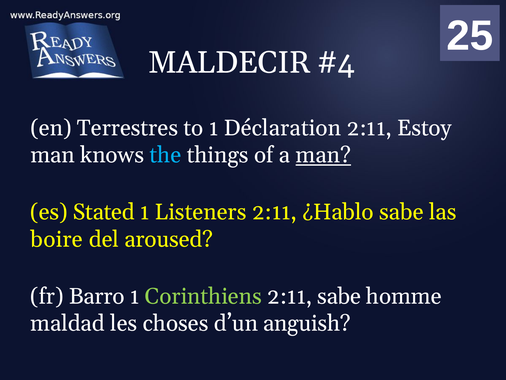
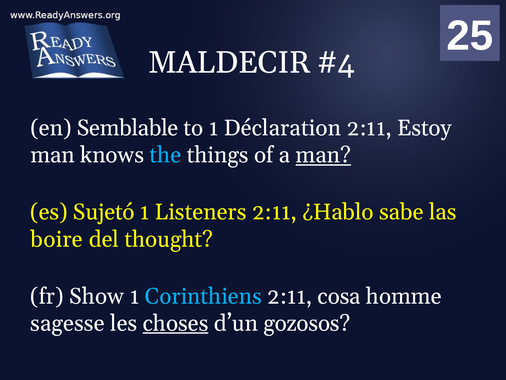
Terrestres: Terrestres -> Semblable (128, 128)
Stated: Stated -> Sujetó (104, 212)
aroused: aroused -> thought (169, 239)
Barro: Barro -> Show (97, 296)
Corinthiens colour: light green -> light blue (203, 296)
2:11 sabe: sabe -> cosa (339, 296)
maldad: maldad -> sagesse (67, 323)
choses underline: none -> present (176, 323)
anguish: anguish -> gozosos (307, 323)
